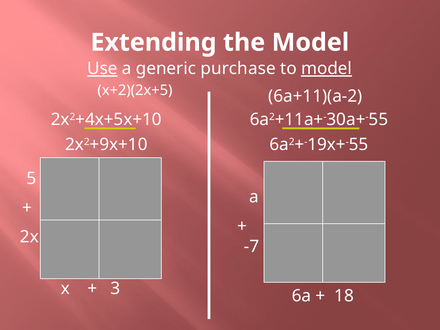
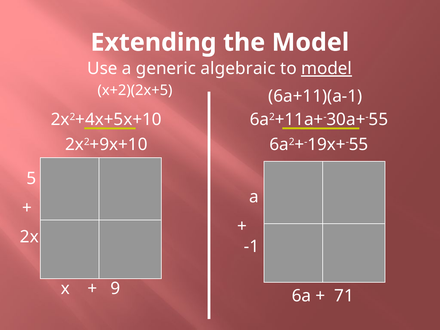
Use underline: present -> none (102, 69)
purchase: purchase -> algebraic (238, 69)
6a+11)(a-2: 6a+11)(a-2 -> 6a+11)(a-1 (315, 96)
-7: -7 -> -1 (252, 247)
3: 3 -> 9 (116, 289)
18: 18 -> 71 (344, 296)
